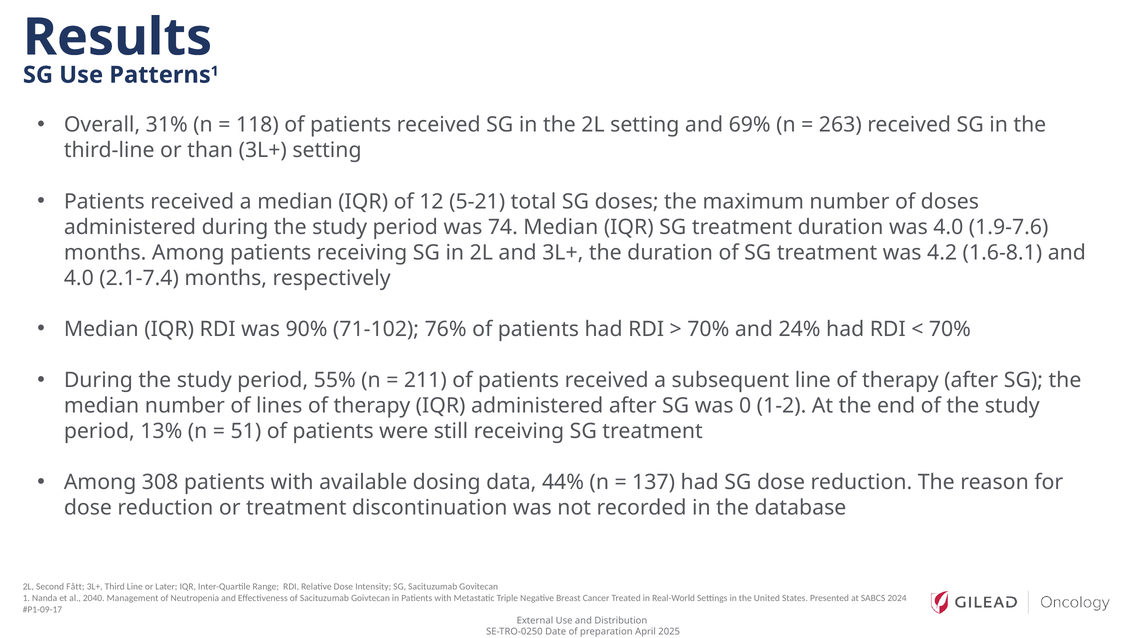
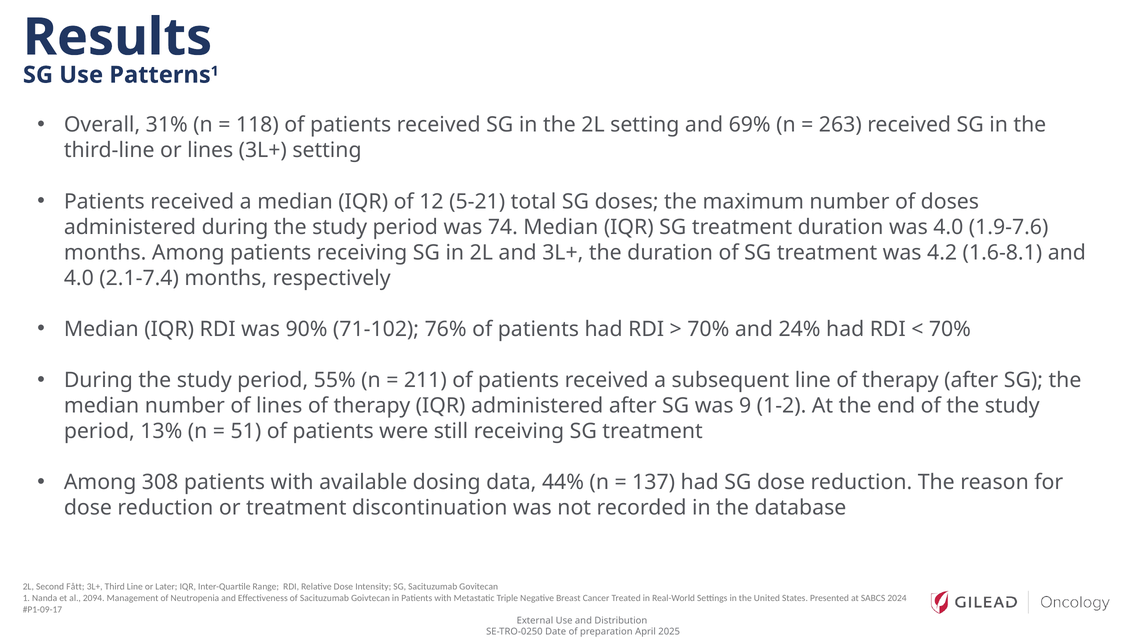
or than: than -> lines (210, 151)
0: 0 -> 9 (745, 406)
2040: 2040 -> 2094 (94, 599)
